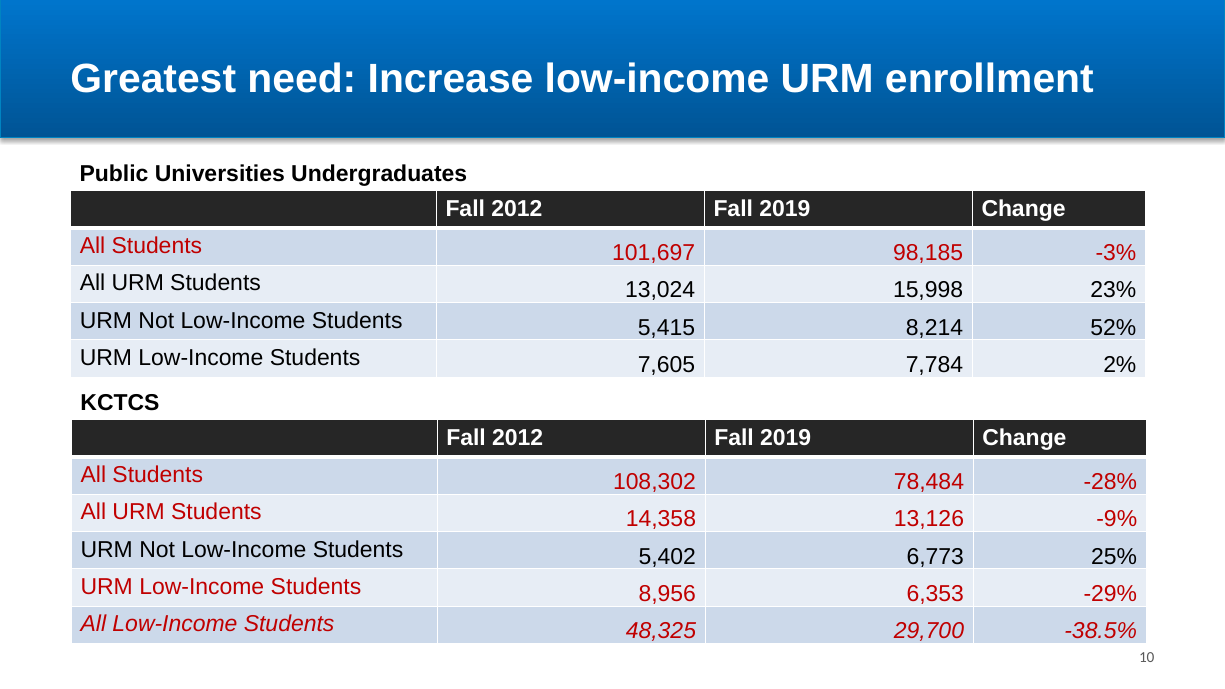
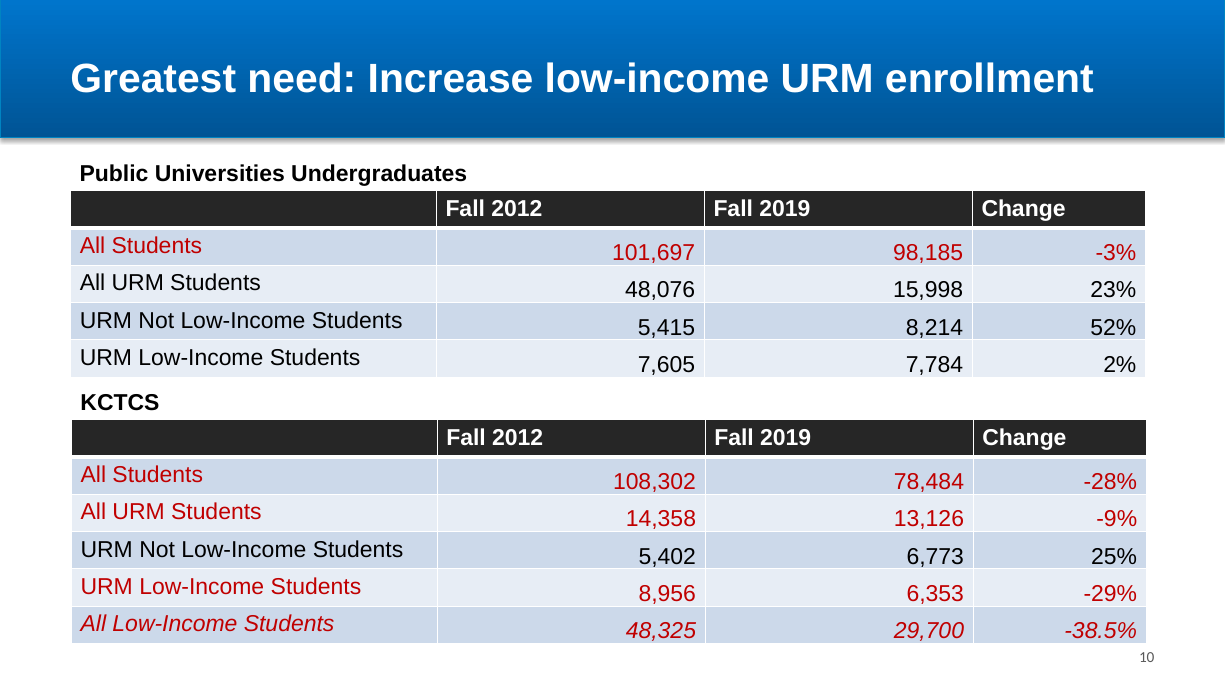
13,024: 13,024 -> 48,076 (660, 290)
